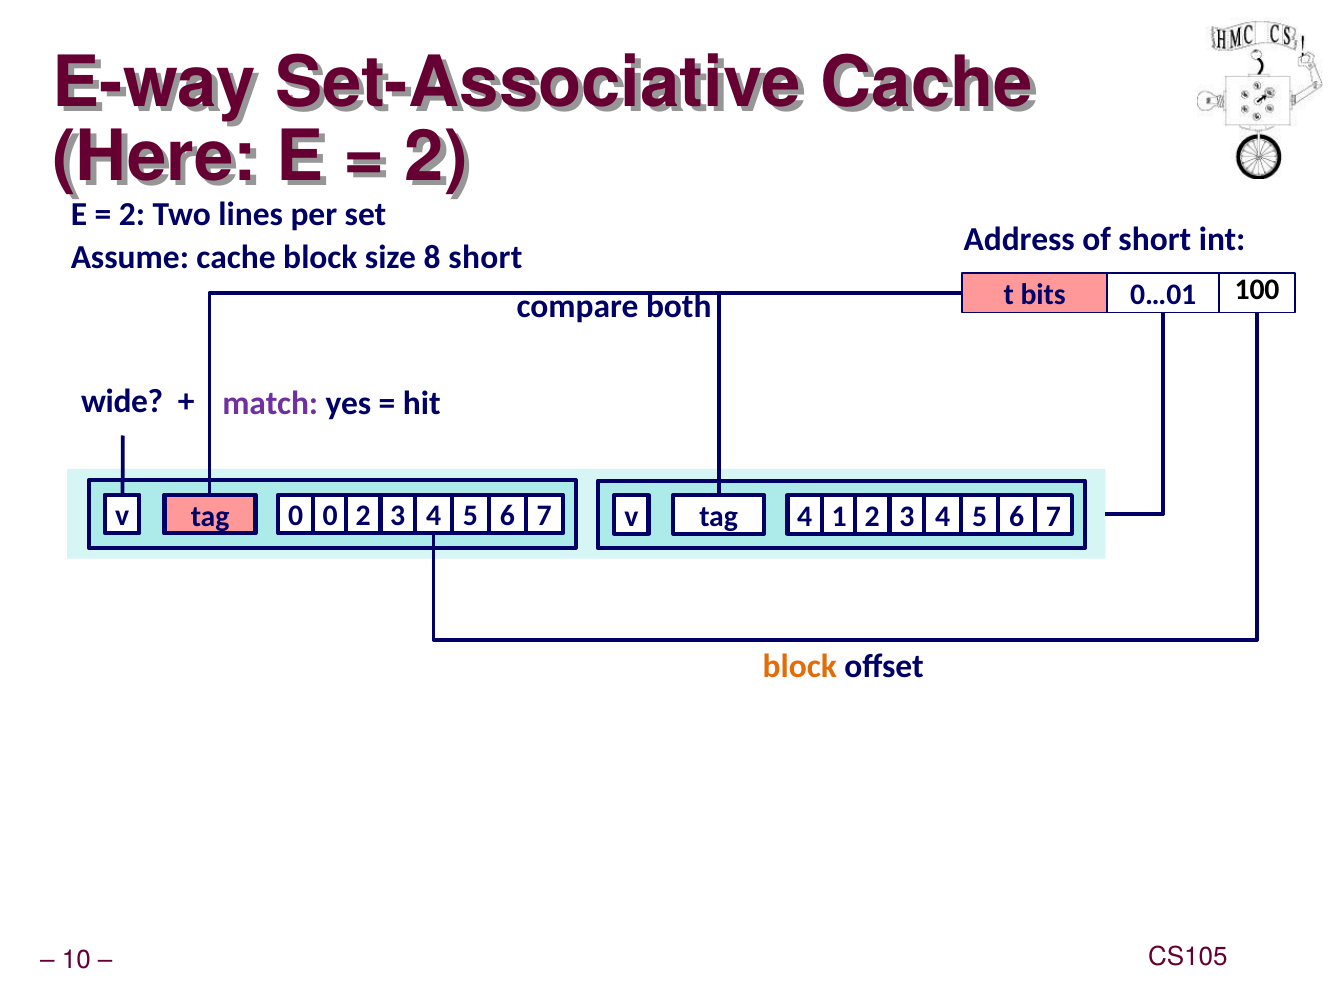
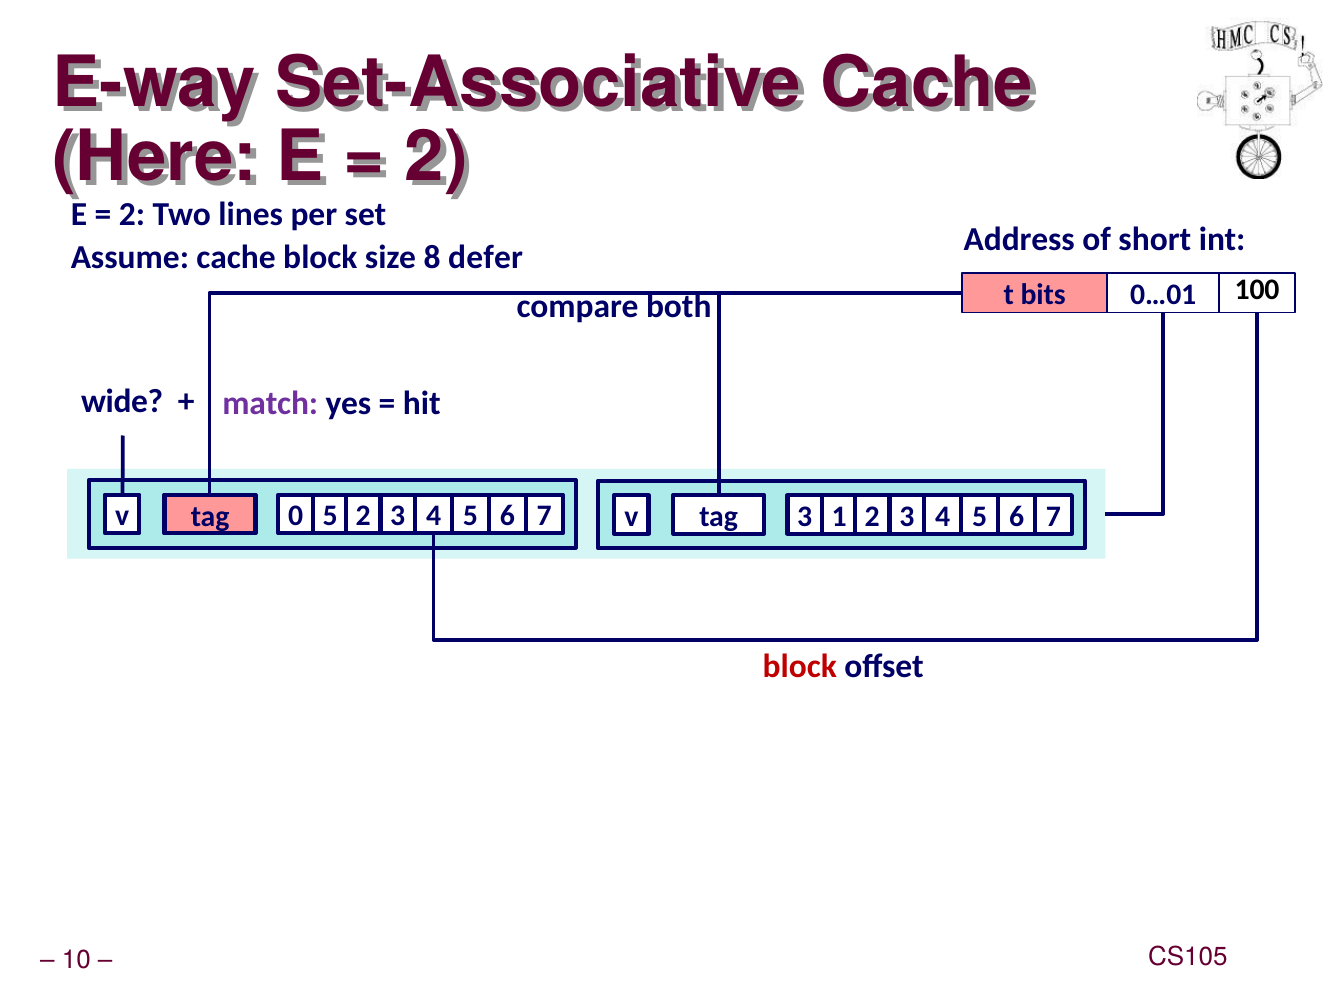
8 short: short -> defer (486, 258)
0 0: 0 -> 5 (330, 516)
4 4: 4 -> 3 (805, 516)
block colour: orange -> red (800, 666)
